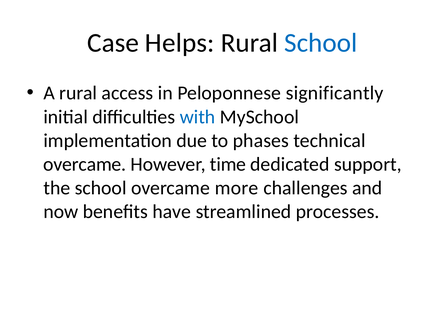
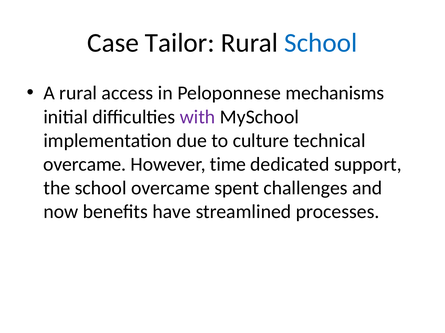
Helps: Helps -> Tailor (180, 43)
significantly: significantly -> mechanisms (335, 93)
with colour: blue -> purple (198, 117)
phases: phases -> culture (261, 141)
more: more -> spent (237, 188)
